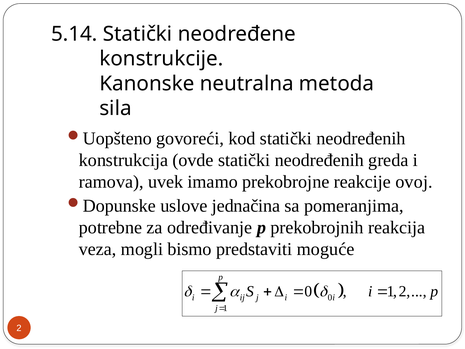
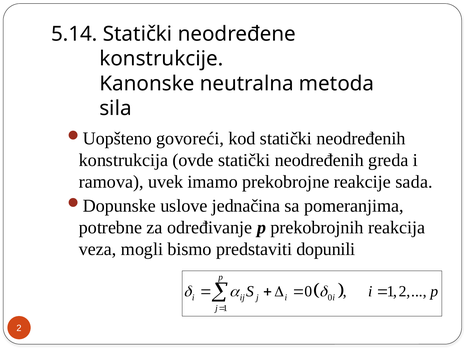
ovoj: ovoj -> sada (414, 182)
moguće: moguće -> dopunili (326, 249)
